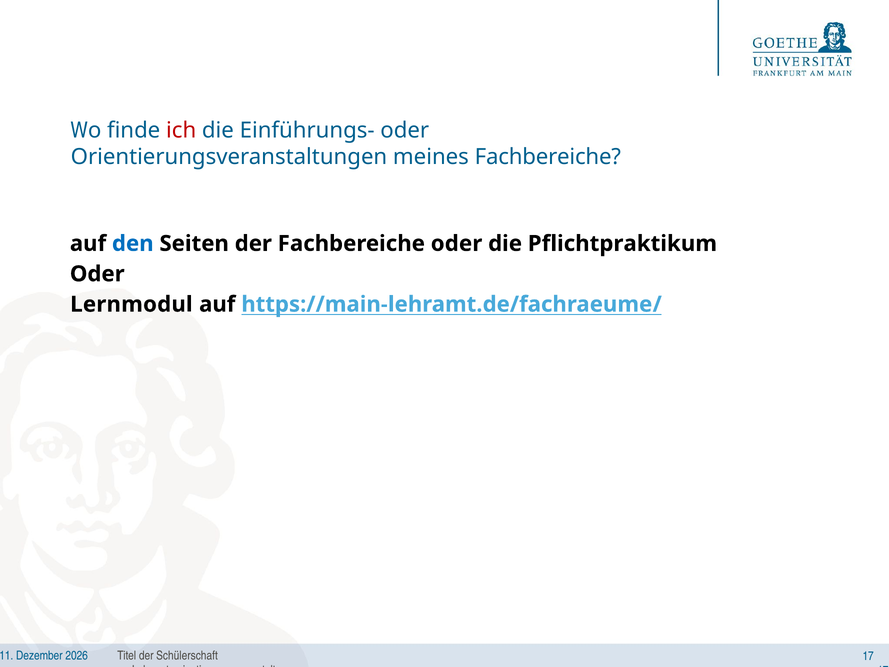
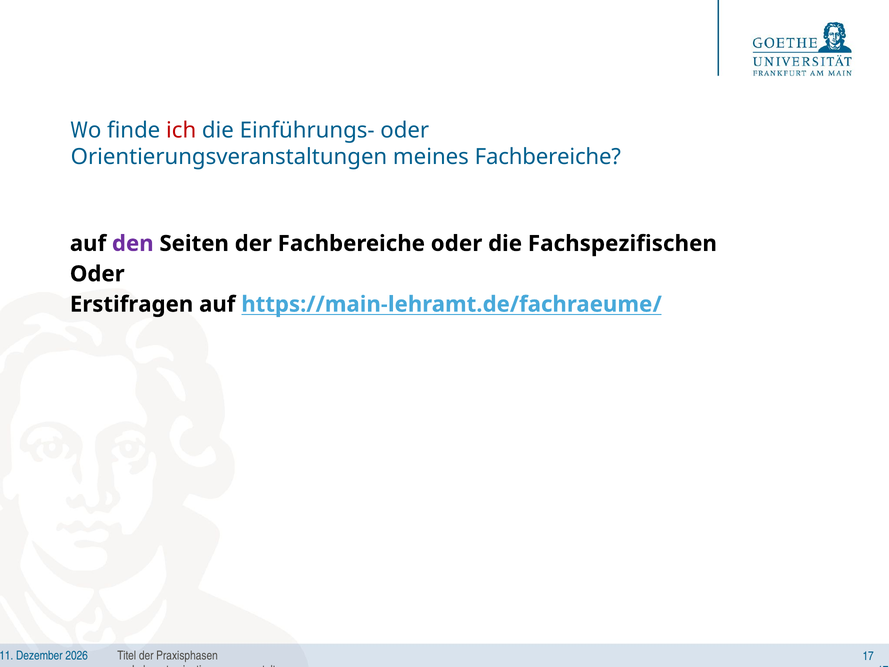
den colour: blue -> purple (133, 243)
Pflichtpraktikum: Pflichtpraktikum -> Fachspezifischen (622, 243)
Lernmodul: Lernmodul -> Erstifragen (132, 304)
Schülerschaft: Schülerschaft -> Praxisphasen (187, 655)
